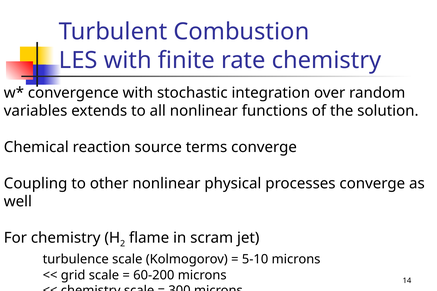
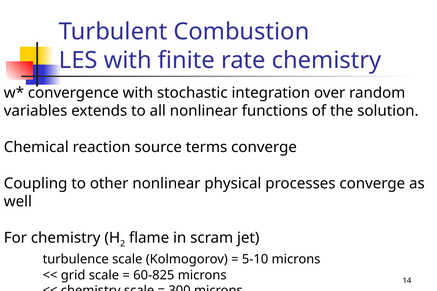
60-200: 60-200 -> 60-825 (154, 275)
